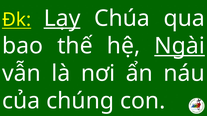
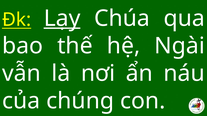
Ngài underline: present -> none (180, 46)
